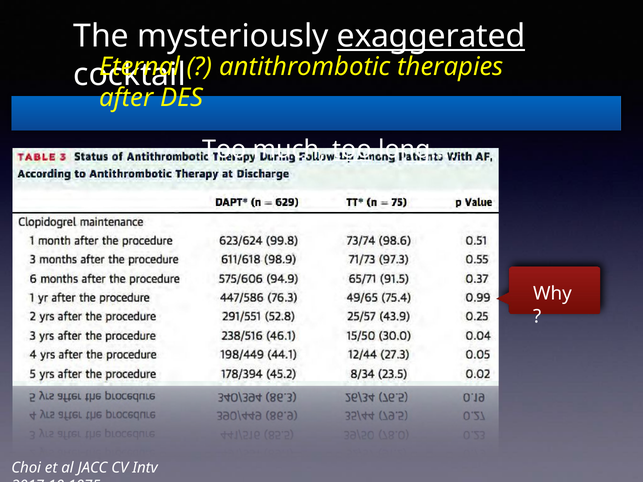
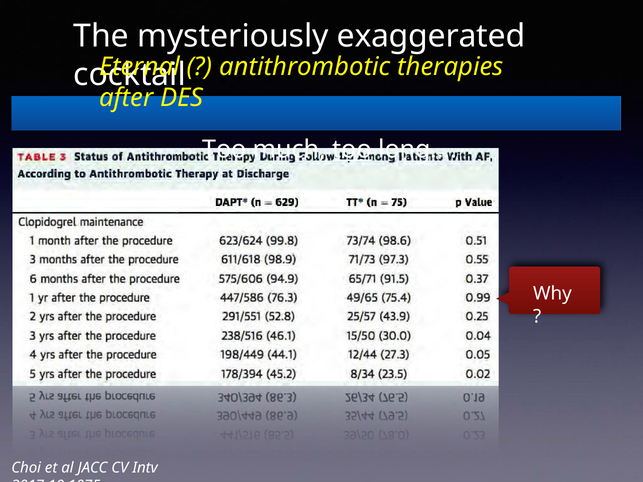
exaggerated underline: present -> none (431, 36)
